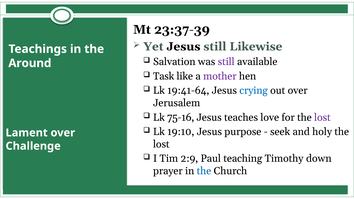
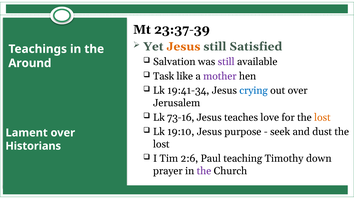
Jesus colour: black -> orange (183, 47)
Likewise: Likewise -> Satisfied (256, 47)
19:41-64: 19:41-64 -> 19:41-34 (188, 91)
75-16: 75-16 -> 73-16 (181, 117)
lost colour: purple -> orange (322, 117)
holy: holy -> dust (322, 132)
Challenge: Challenge -> Historians (33, 146)
2:9: 2:9 -> 2:6 (189, 159)
the colour: blue -> purple (204, 171)
